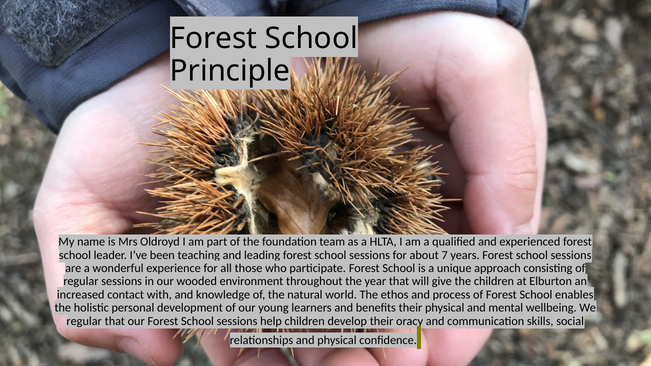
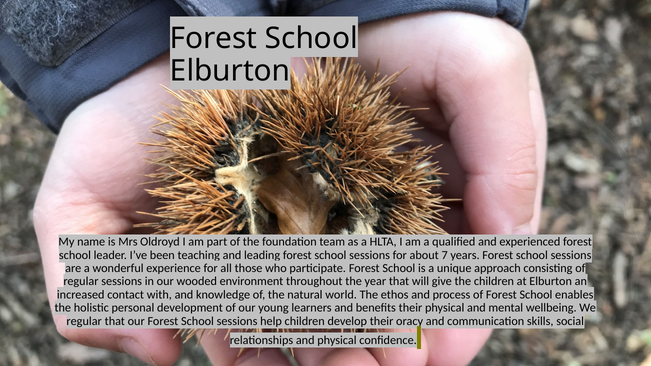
Principle: Principle -> Elburton (230, 71)
